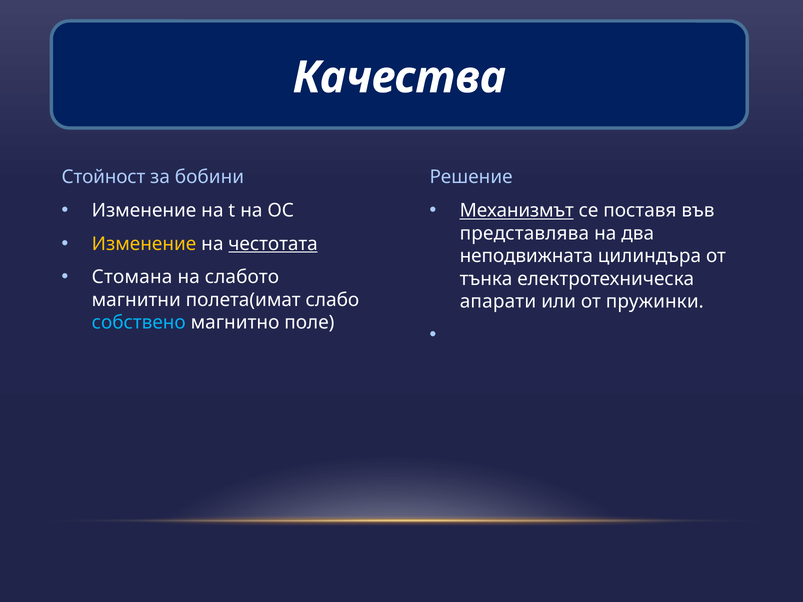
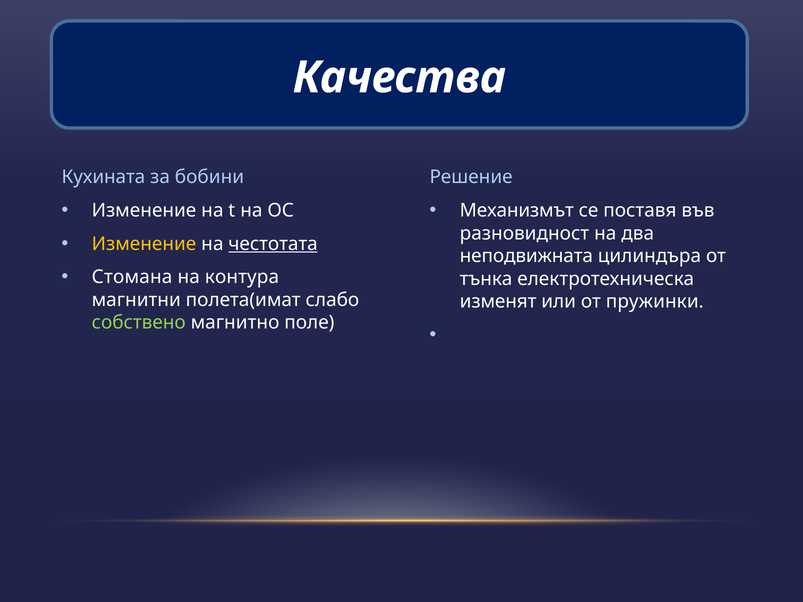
Стойност: Стойност -> Кухината (103, 177)
Механизмът underline: present -> none (517, 211)
представлява: представлява -> разновидност (524, 234)
слабото: слабото -> контура (242, 277)
апарати: апарати -> изменят (498, 302)
собствено colour: light blue -> light green (139, 323)
